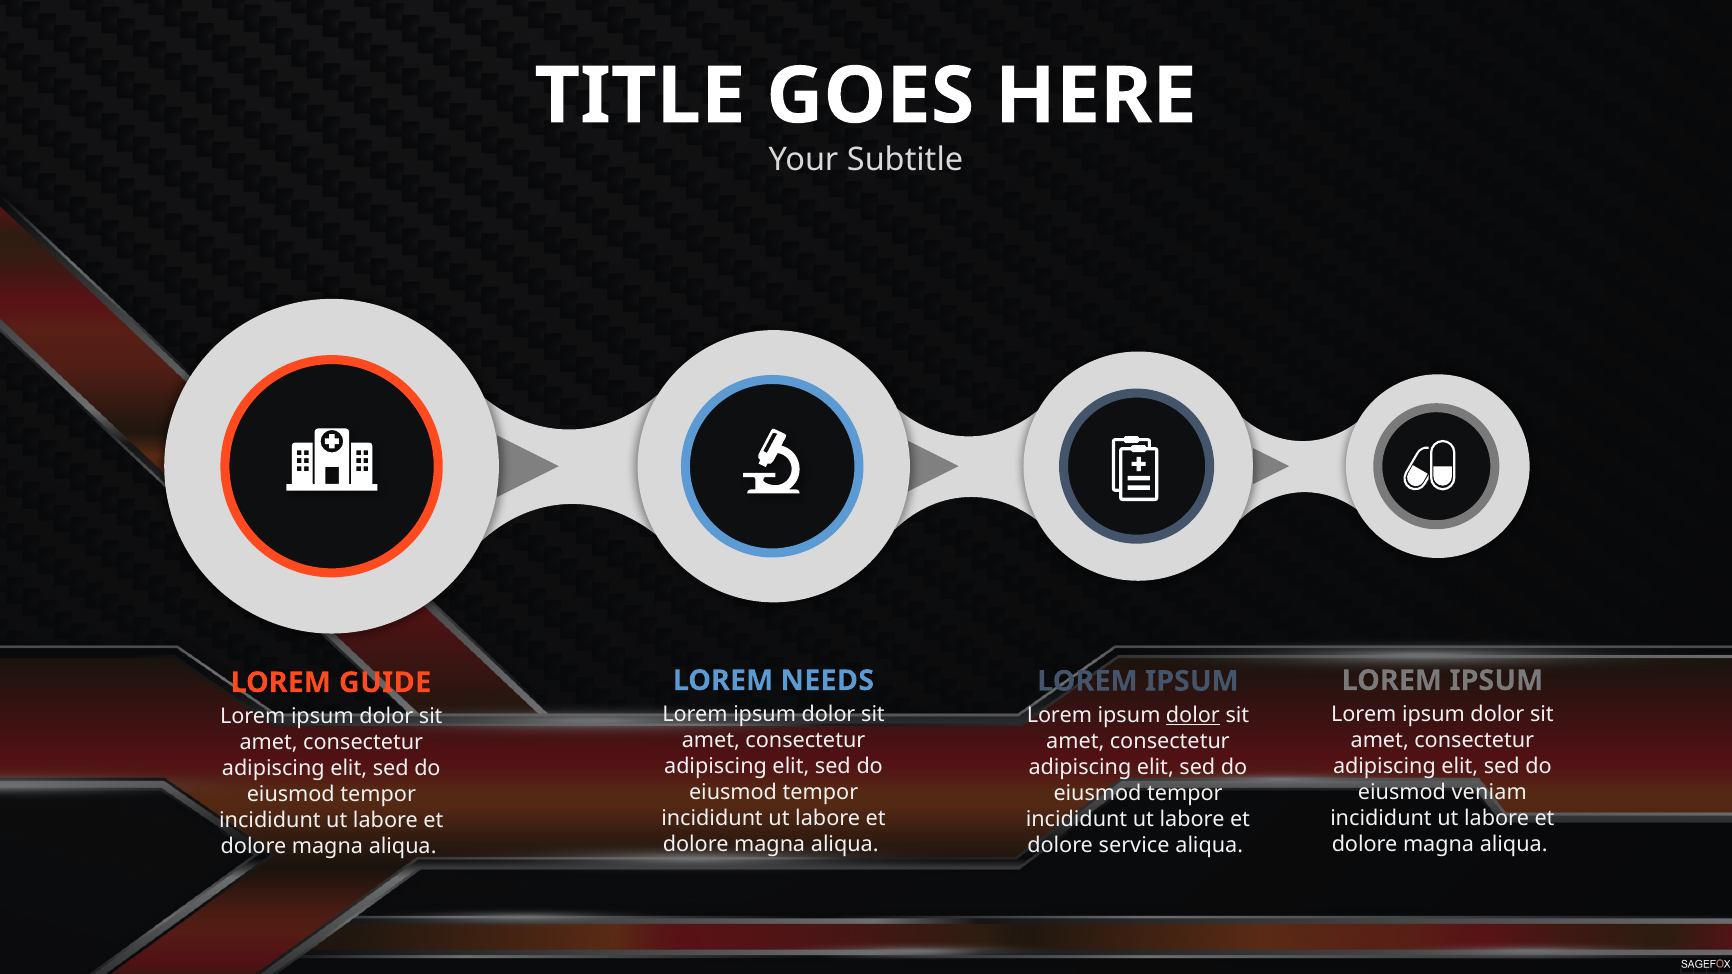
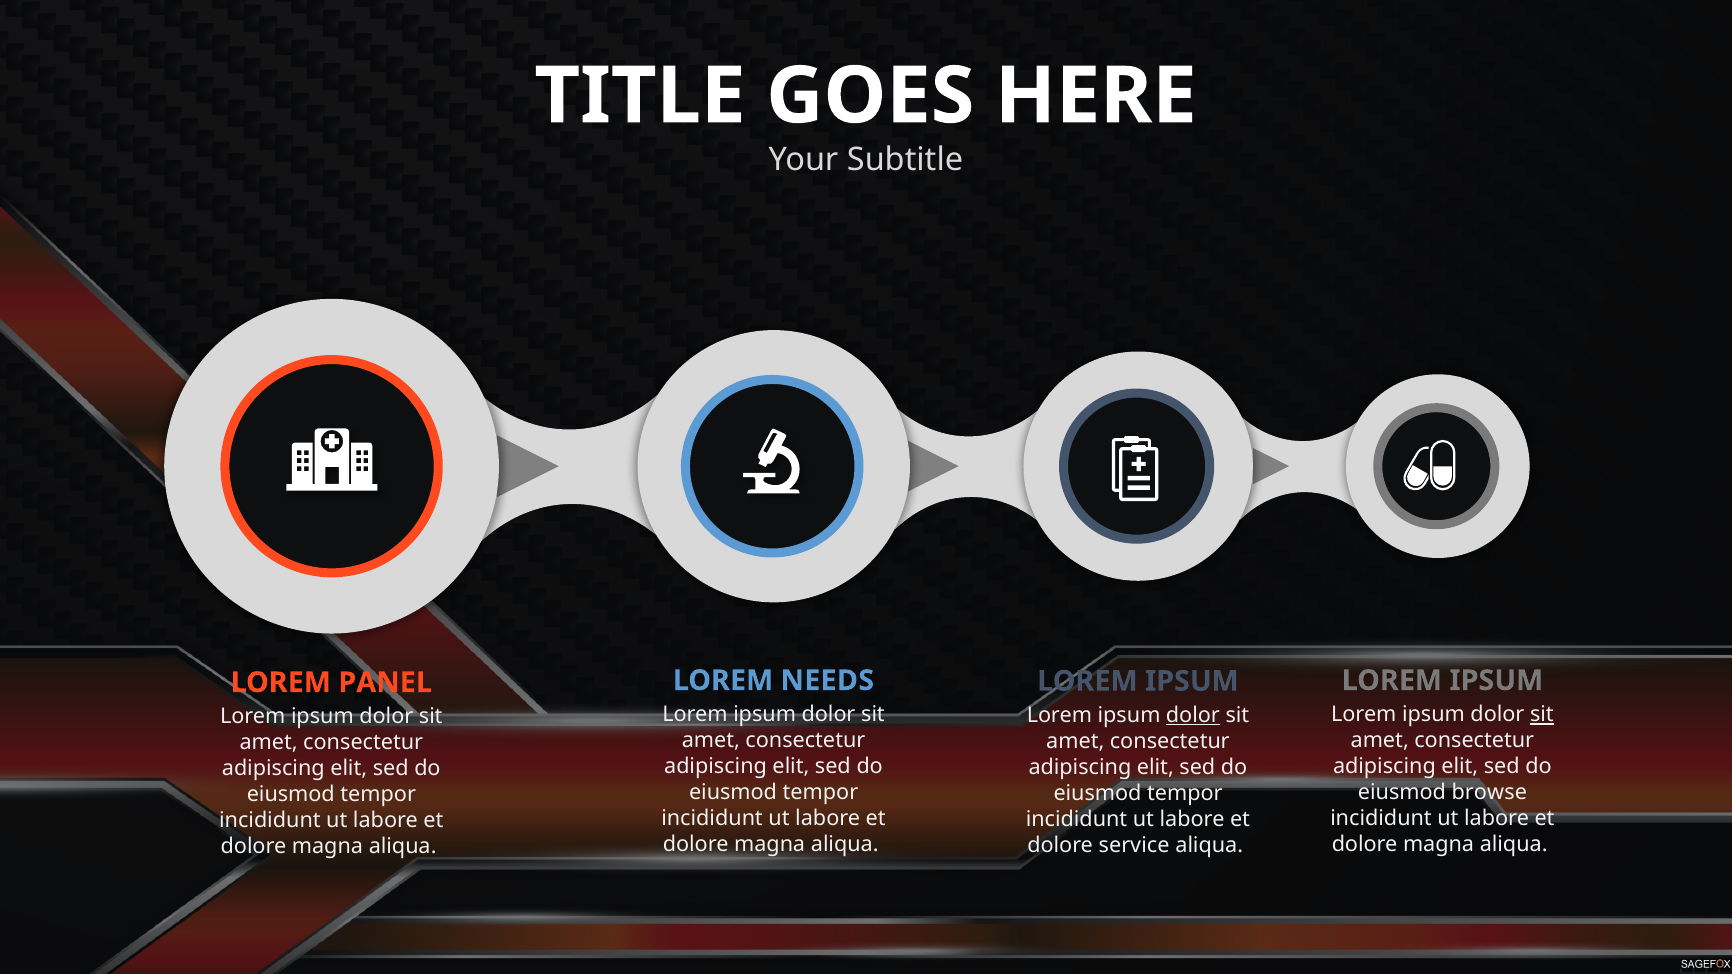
GUIDE: GUIDE -> PANEL (385, 683)
sit underline: none -> present (1542, 715)
veniam: veniam -> browse (1489, 793)
